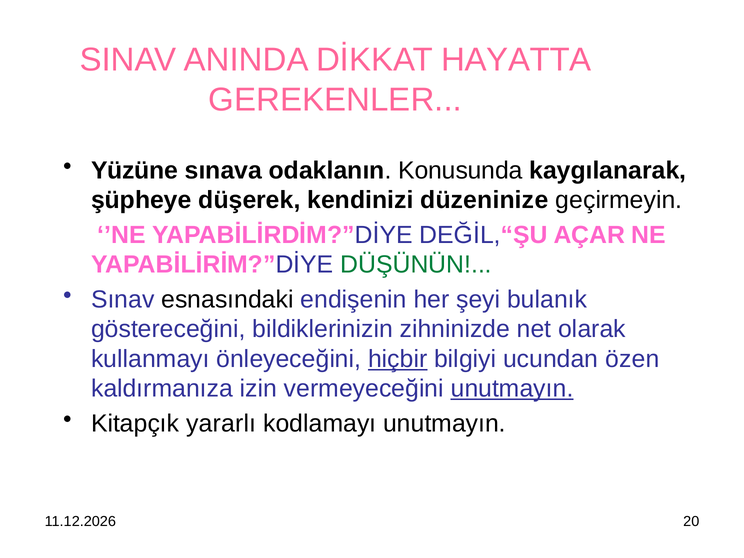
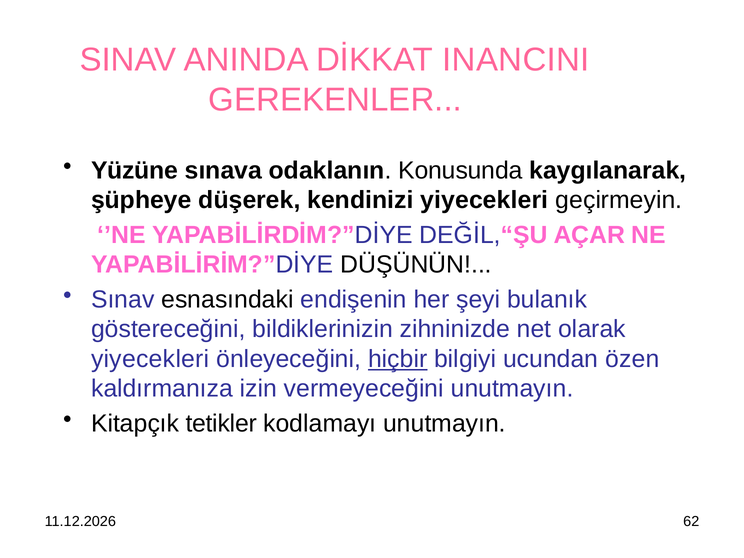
HAYATTA: HAYATTA -> INANCINI (516, 60)
kendinizi düzeninize: düzeninize -> yiyecekleri (484, 200)
DÜŞÜNÜN colour: green -> black (416, 265)
kullanmayı: kullanmayı -> yiyecekleri (150, 359)
unutmayın underline: present -> none (512, 389)
yararlı: yararlı -> tetikler (221, 423)
20: 20 -> 62 (691, 522)
